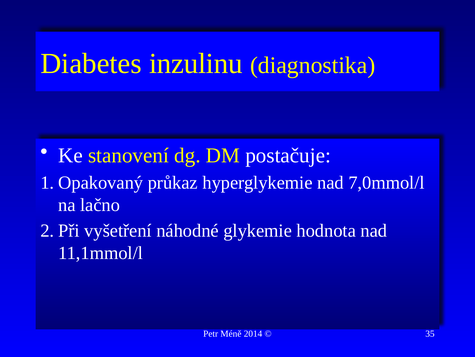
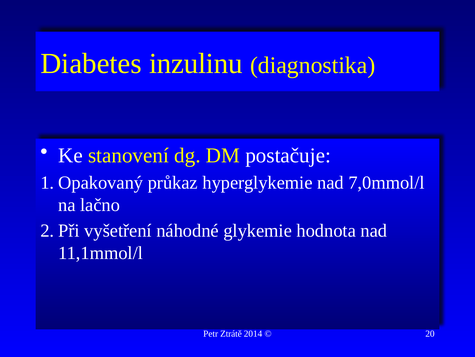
Méně: Méně -> Ztrátě (231, 333)
35: 35 -> 20 (430, 333)
